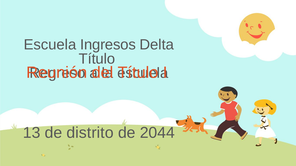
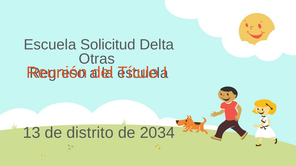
Ingresos: Ingresos -> Solicitud (108, 45)
Título: Título -> Otras (97, 59)
2044: 2044 -> 2034 (157, 133)
